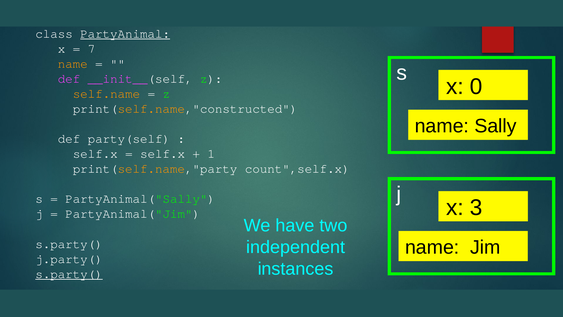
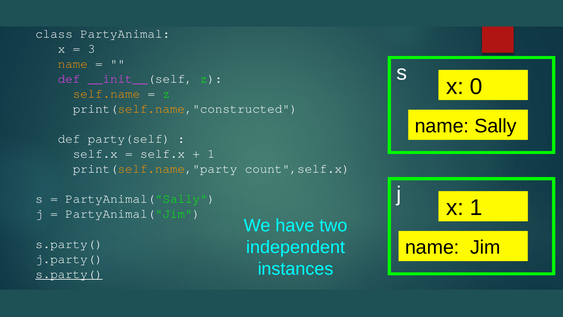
PartyAnimal underline: present -> none (125, 34)
7: 7 -> 3 (91, 49)
x 3: 3 -> 1 (476, 208)
